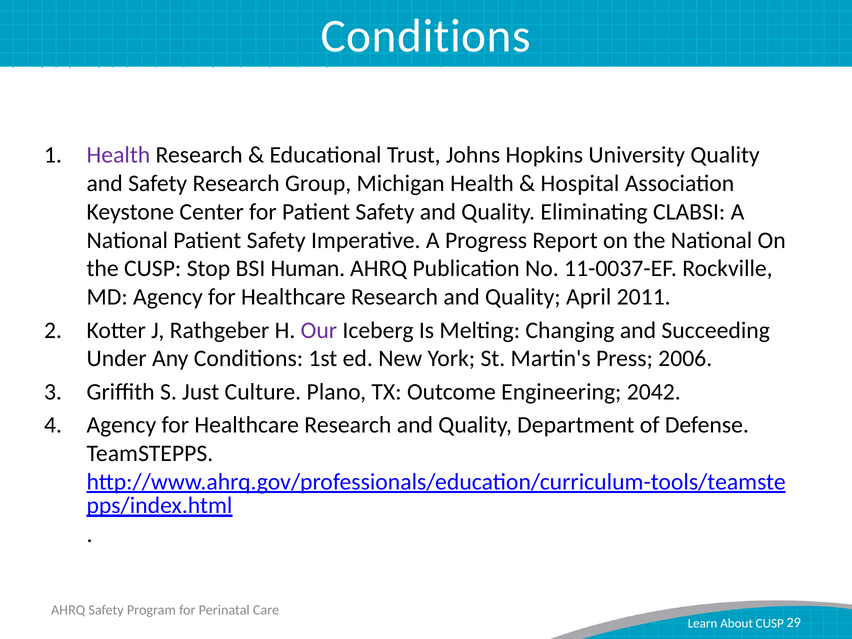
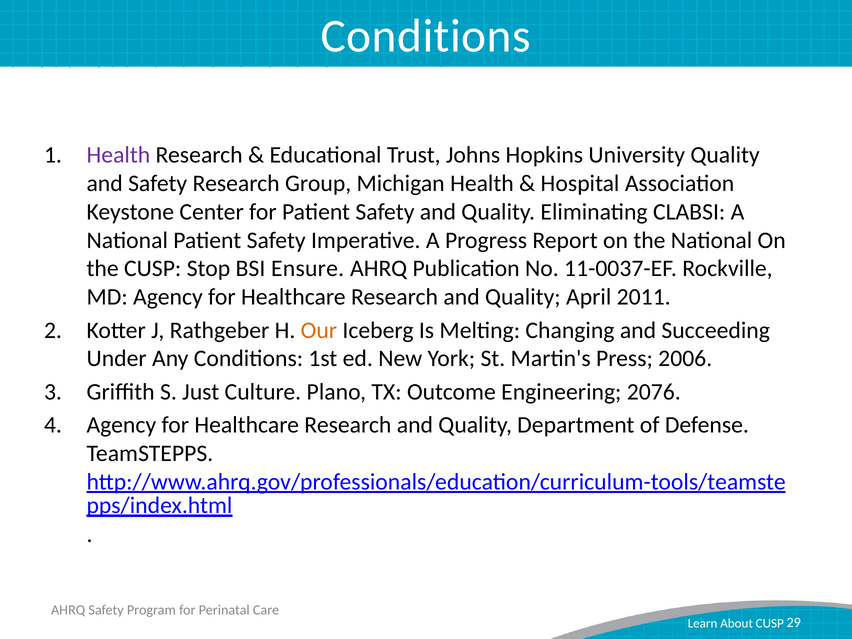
Human: Human -> Ensure (308, 269)
Our colour: purple -> orange (319, 330)
2042: 2042 -> 2076 (654, 392)
